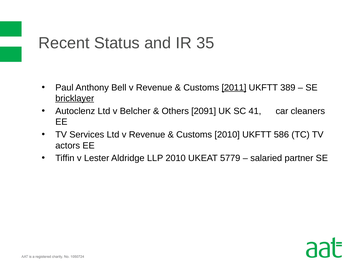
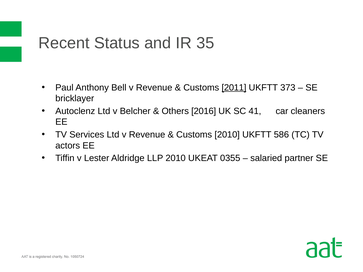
389: 389 -> 373 (288, 88)
bricklayer underline: present -> none (75, 98)
2091: 2091 -> 2016 (204, 111)
5779: 5779 -> 0355 (230, 158)
